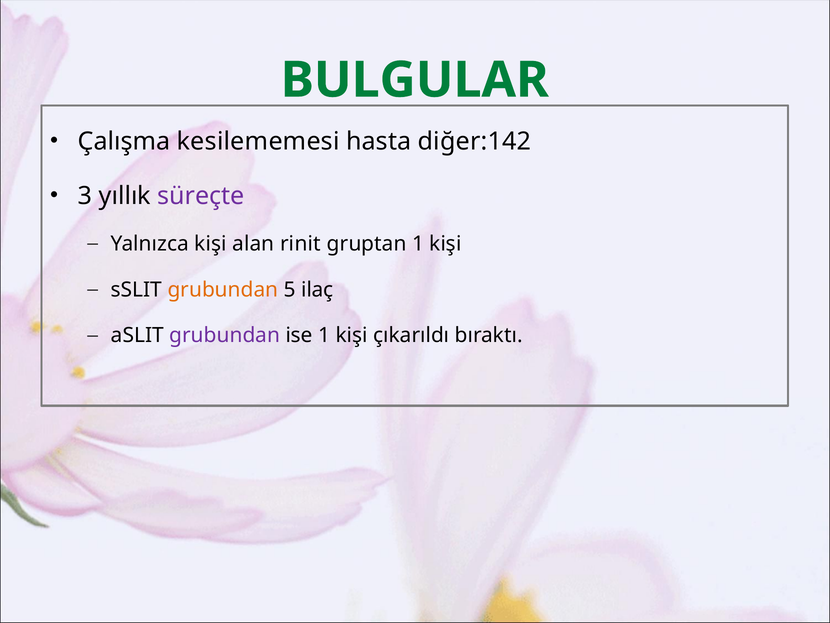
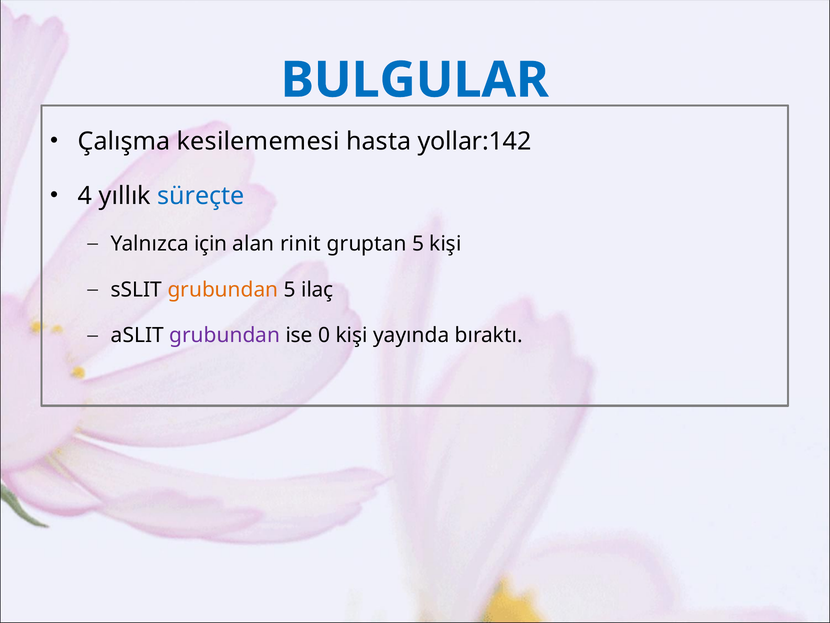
BULGULAR colour: green -> blue (415, 80)
diğer:142: diğer:142 -> yollar:142 (475, 141)
3: 3 -> 4 (85, 196)
süreçte colour: purple -> blue (201, 196)
Yalnızca kişi: kişi -> için (211, 244)
gruptan 1: 1 -> 5 (418, 244)
ise 1: 1 -> 0 (324, 335)
çıkarıldı: çıkarıldı -> yayında (411, 335)
